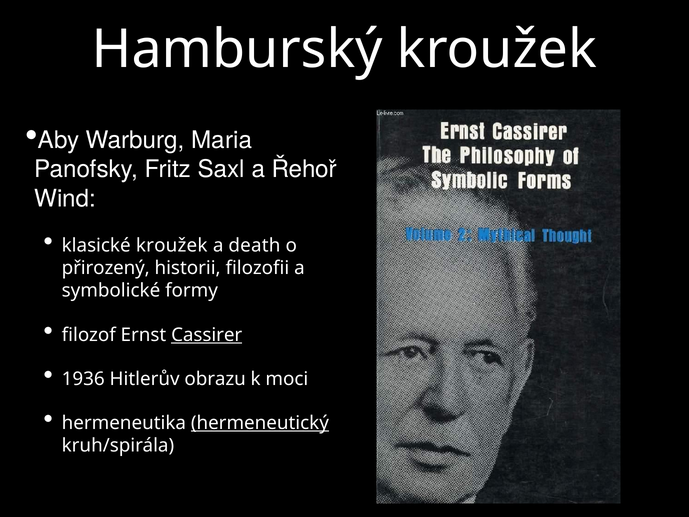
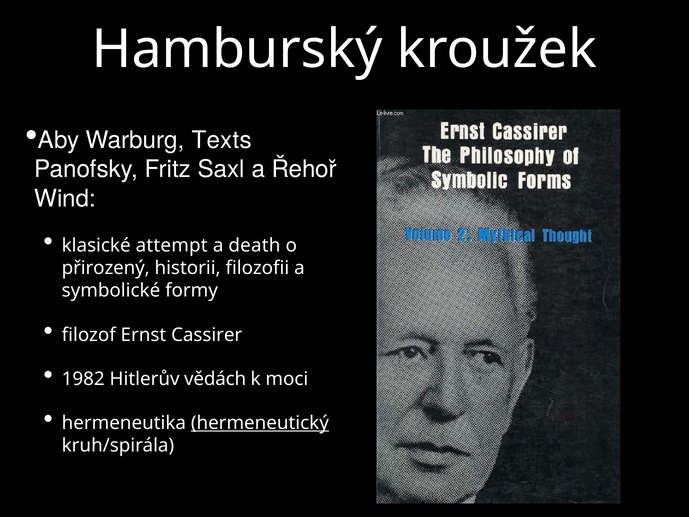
Maria: Maria -> Texts (222, 140)
klasické kroužek: kroužek -> attempt (172, 245)
Cassirer underline: present -> none (207, 335)
1936: 1936 -> 1982 (83, 379)
obrazu: obrazu -> vědách (215, 379)
